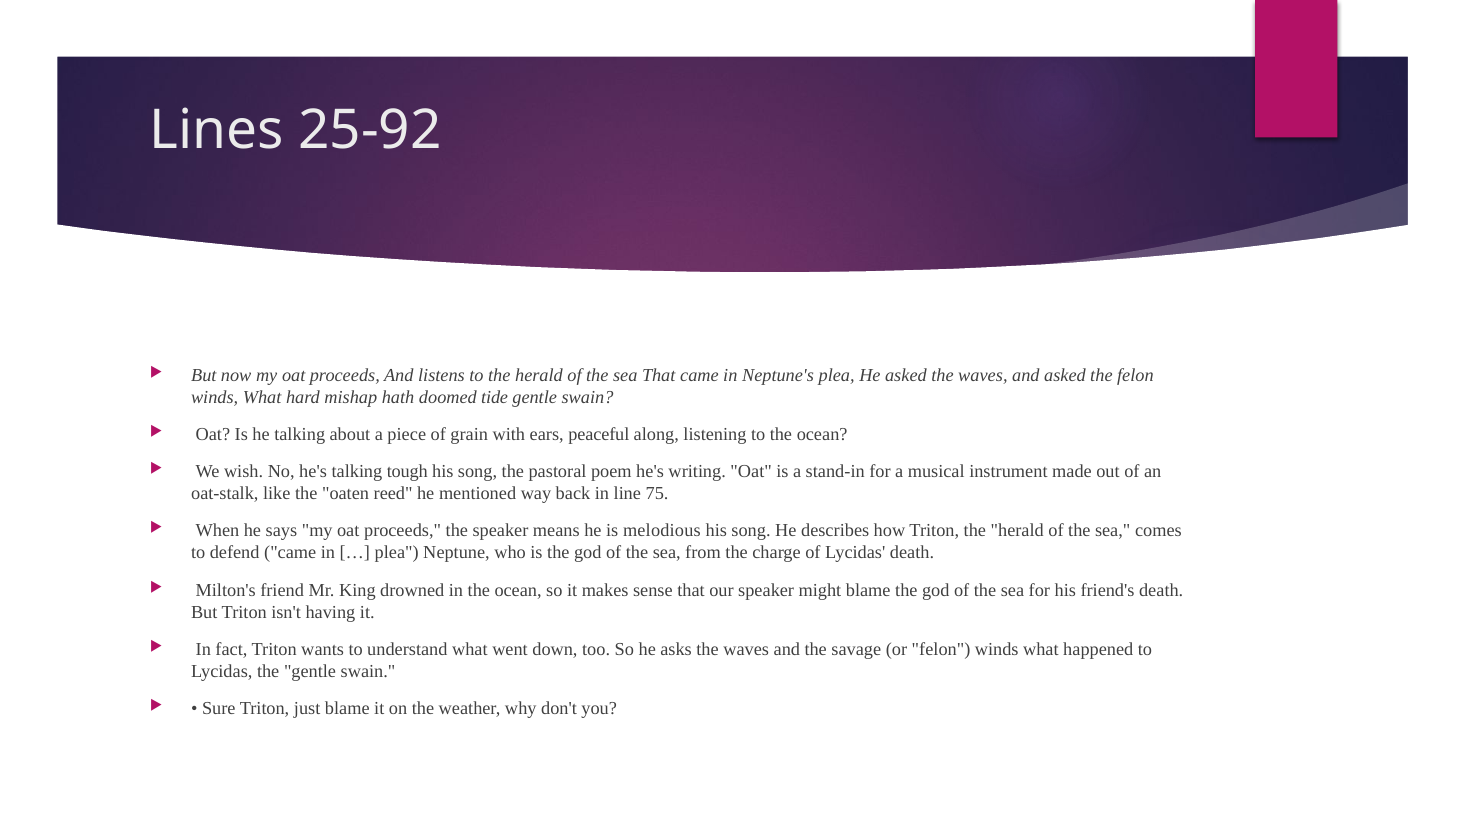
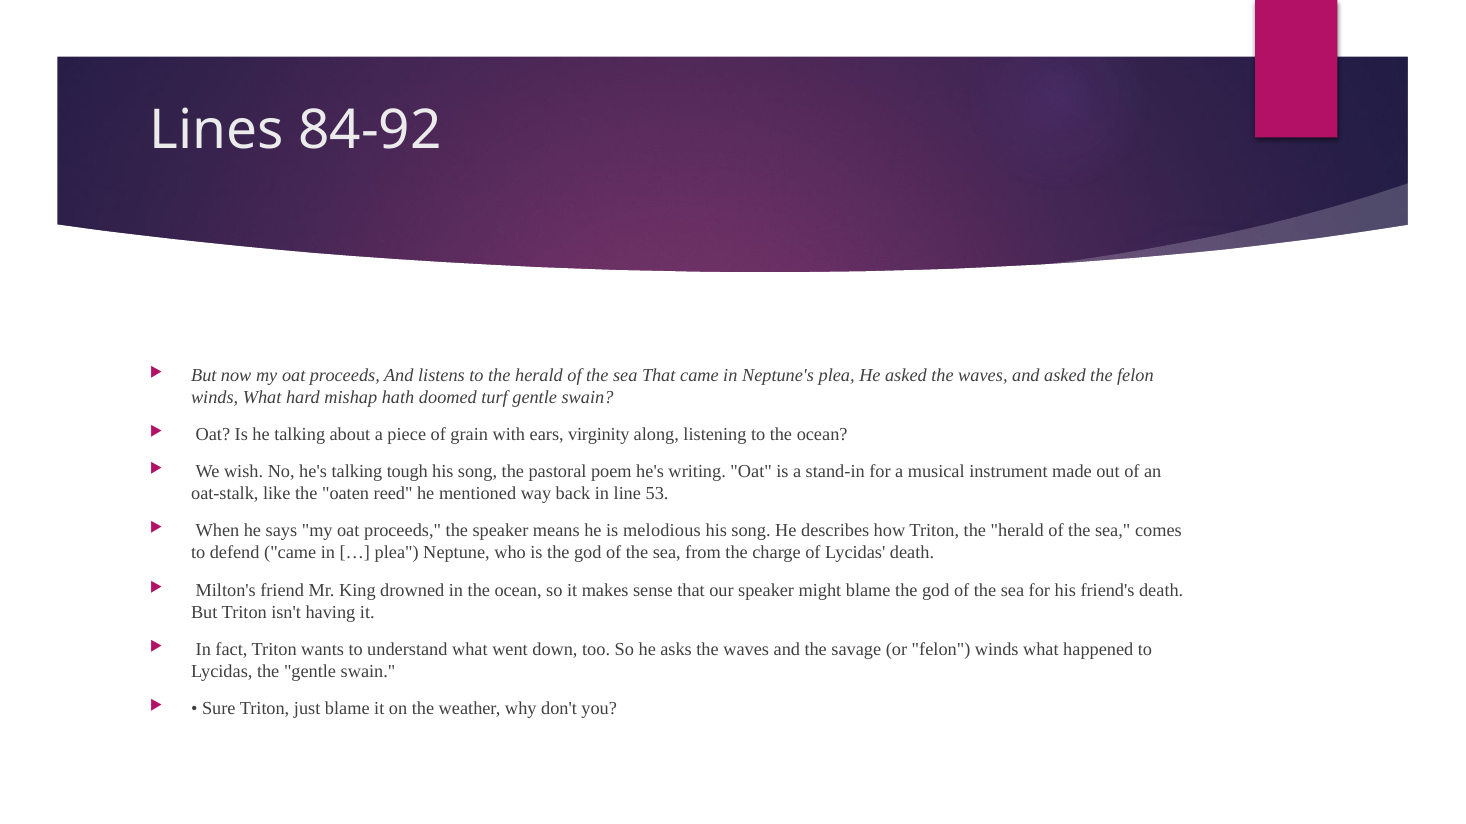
25-92: 25-92 -> 84-92 (370, 130)
tide: tide -> turf (495, 397)
peaceful: peaceful -> virginity (599, 435)
75: 75 -> 53 (657, 494)
